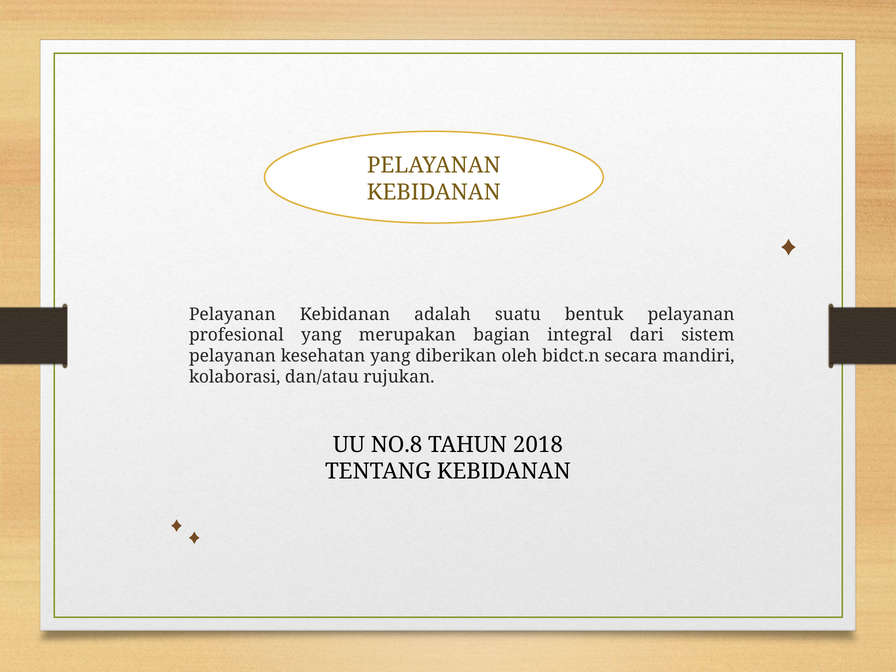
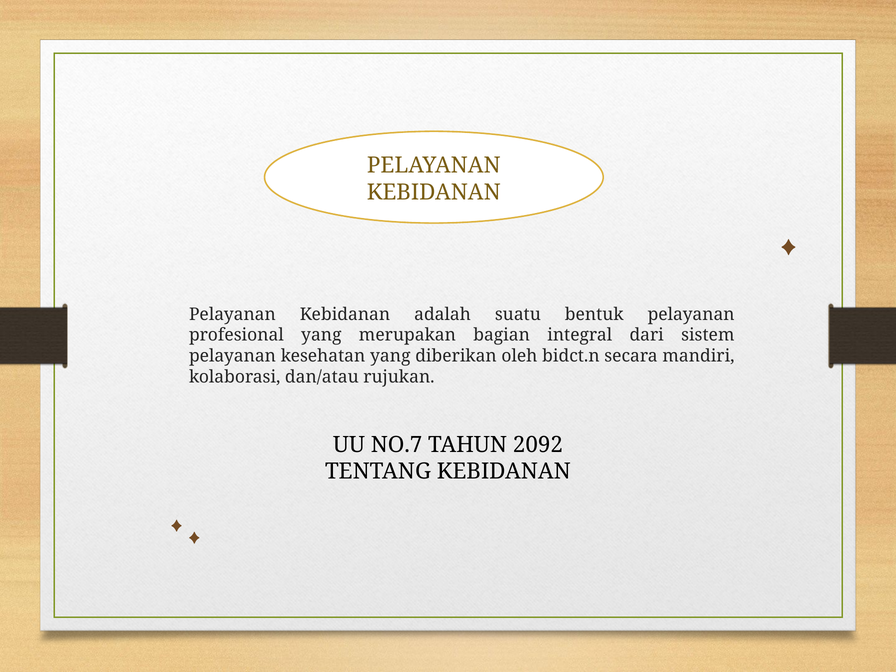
NO.8: NO.8 -> NO.7 (397, 445)
2018: 2018 -> 2092 (538, 445)
